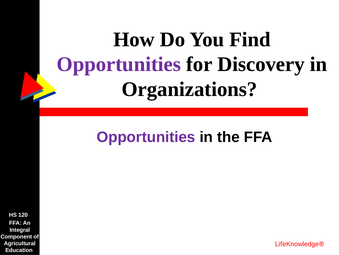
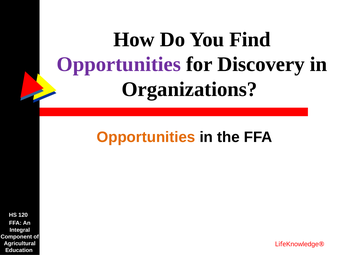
Opportunities colour: purple -> orange (146, 137)
